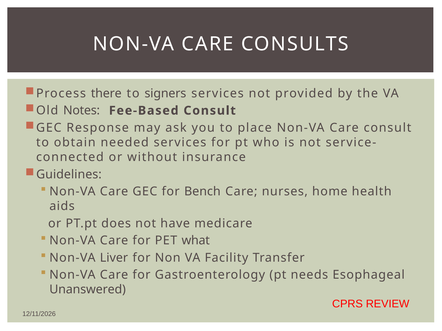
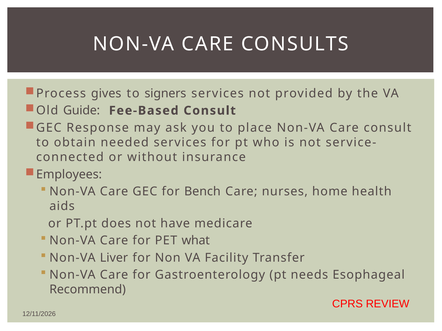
there: there -> gives (106, 94)
Notes: Notes -> Guide (82, 111)
Guidelines: Guidelines -> Employees (69, 175)
Unanswered: Unanswered -> Recommend (88, 290)
